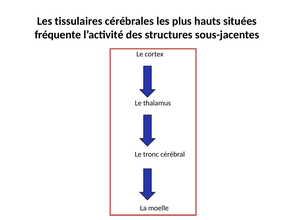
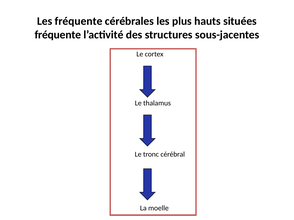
Les tissulaires: tissulaires -> fréquente (79, 21)
